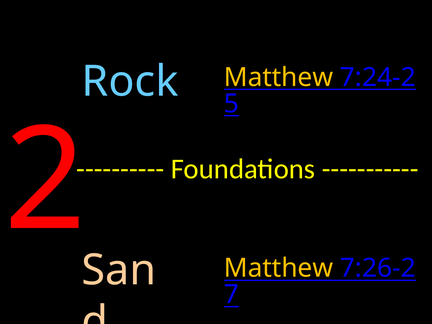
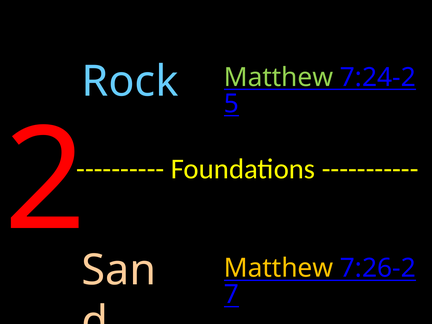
Matthew colour: yellow -> light green (278, 77)
